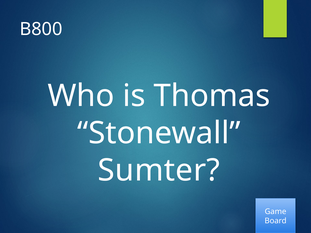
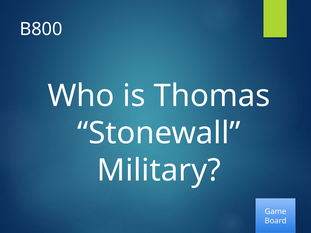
Sumter: Sumter -> Military (159, 170)
